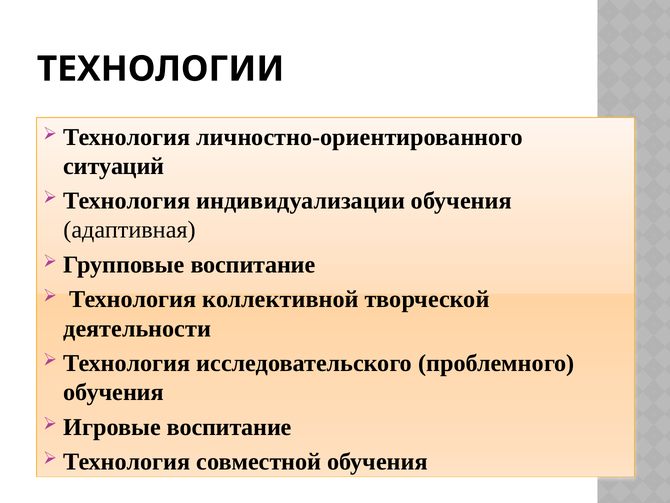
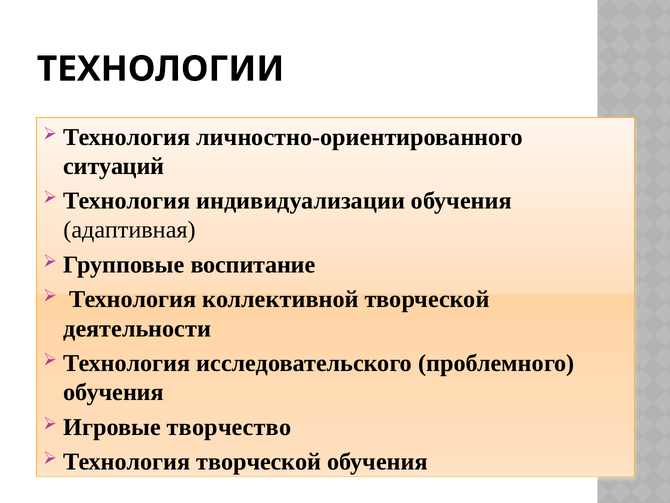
Игровые воспитание: воспитание -> творчество (229, 427)
Технология совместной: совместной -> творческой (259, 461)
